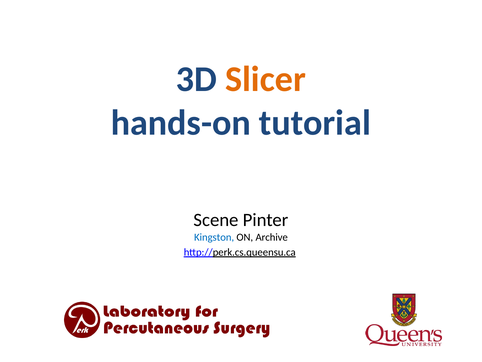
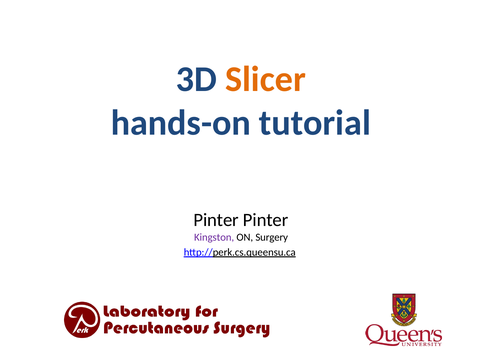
Scene: Scene -> Pinter (216, 220)
Kingston colour: blue -> purple (214, 237)
Archive: Archive -> Surgery (272, 237)
